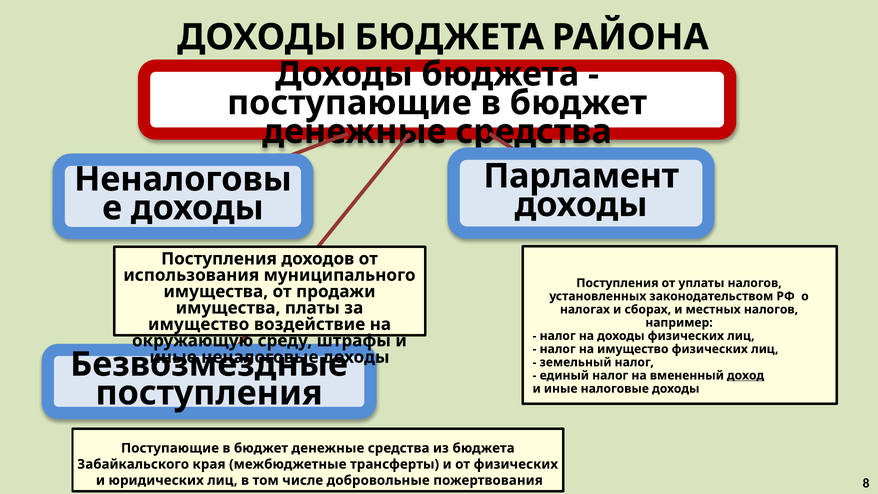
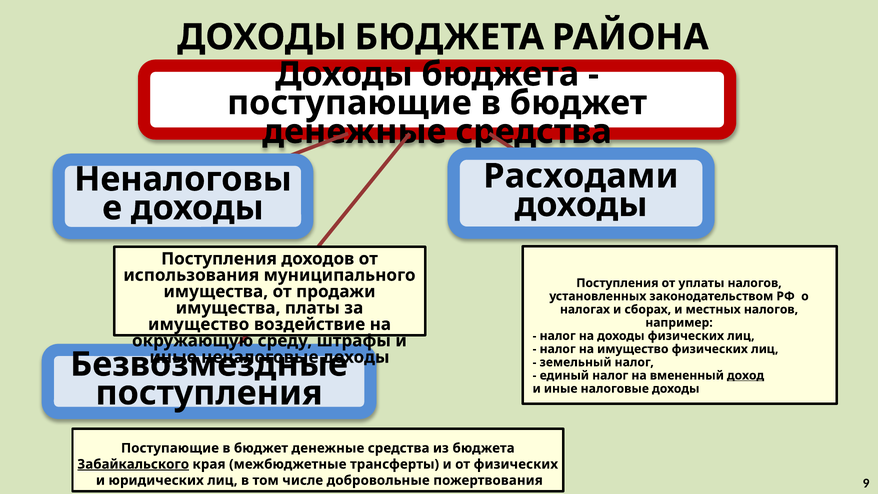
Парламент: Парламент -> Расходами (581, 176)
Забайкальского underline: none -> present (133, 464)
8: 8 -> 9 (866, 483)
